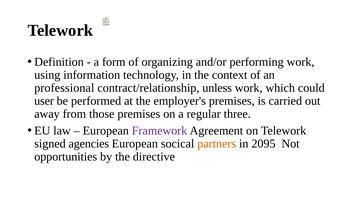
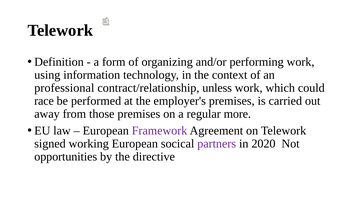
user: user -> race (44, 101)
three: three -> more (237, 114)
agencies: agencies -> working (89, 144)
partners colour: orange -> purple (217, 144)
2095: 2095 -> 2020 (263, 144)
